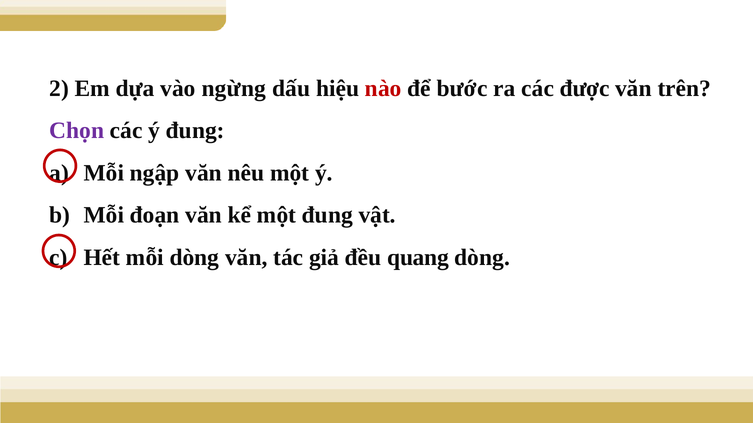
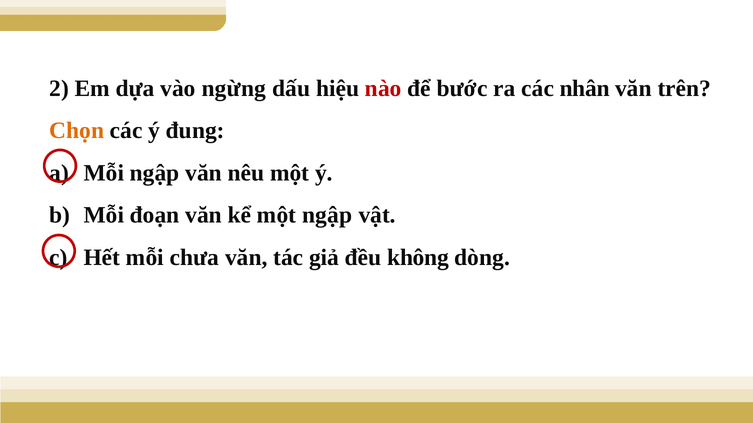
được: được -> nhân (585, 88)
Chọn colour: purple -> orange (77, 131)
một đung: đung -> ngập (327, 215)
mỗi dòng: dòng -> chưa (194, 257)
quang: quang -> không (418, 257)
